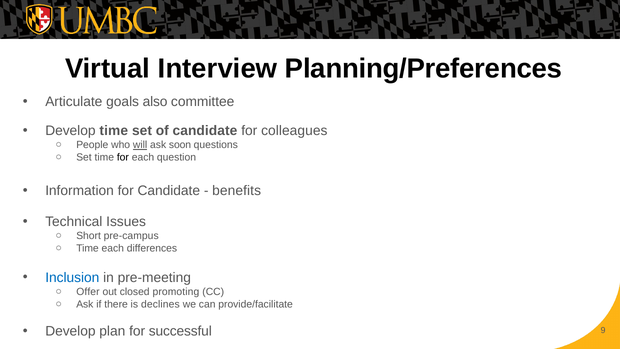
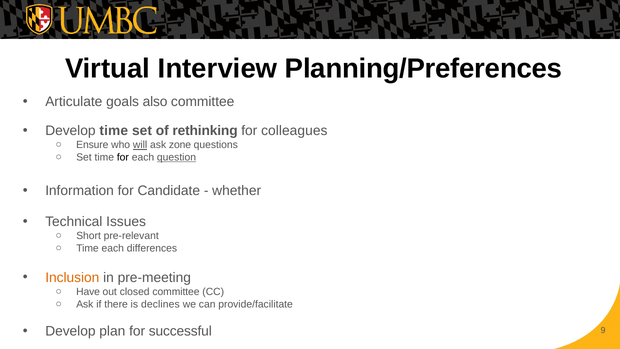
of candidate: candidate -> rethinking (205, 131)
People: People -> Ensure (92, 145)
soon: soon -> zone (180, 145)
question underline: none -> present (177, 157)
benefits: benefits -> whether (237, 191)
pre-campus: pre-campus -> pre-relevant (131, 236)
Inclusion colour: blue -> orange (72, 277)
Offer: Offer -> Have (88, 292)
closed promoting: promoting -> committee (176, 292)
